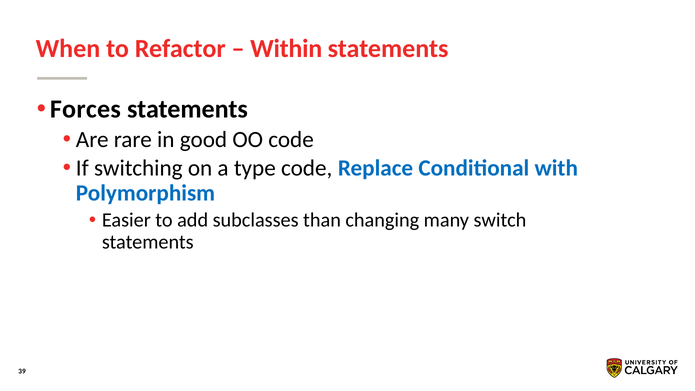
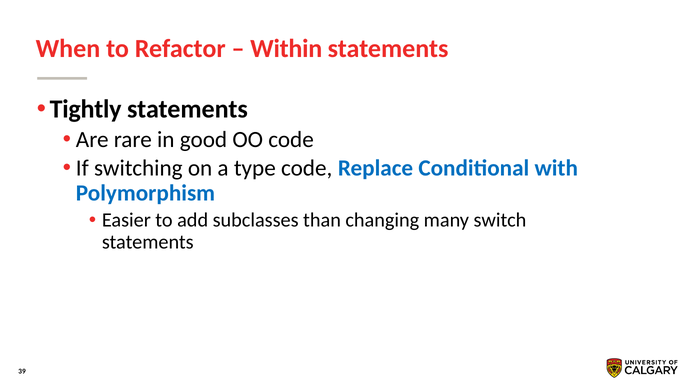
Forces: Forces -> Tightly (86, 109)
